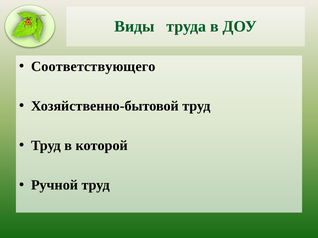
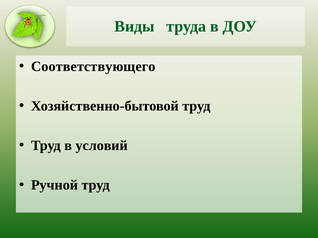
которой: которой -> условий (102, 146)
